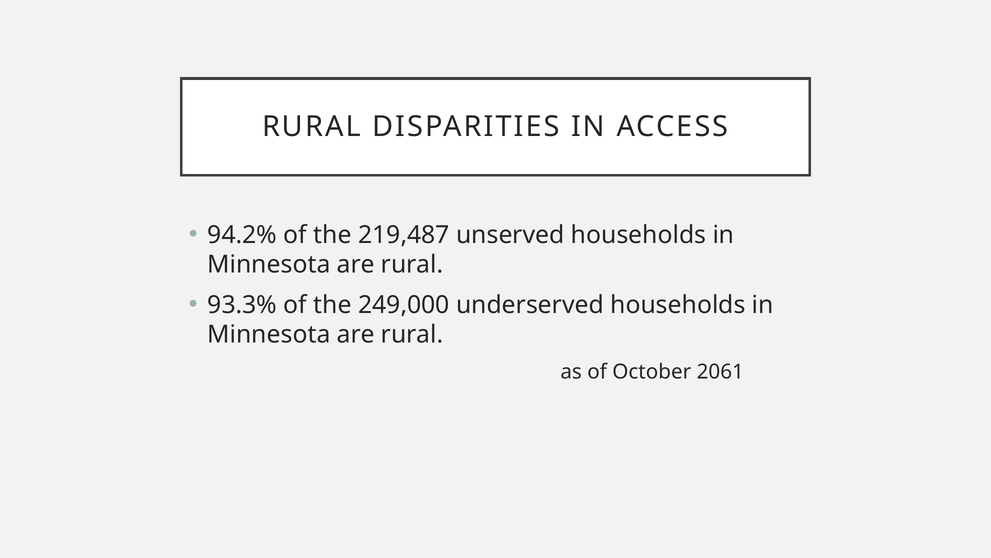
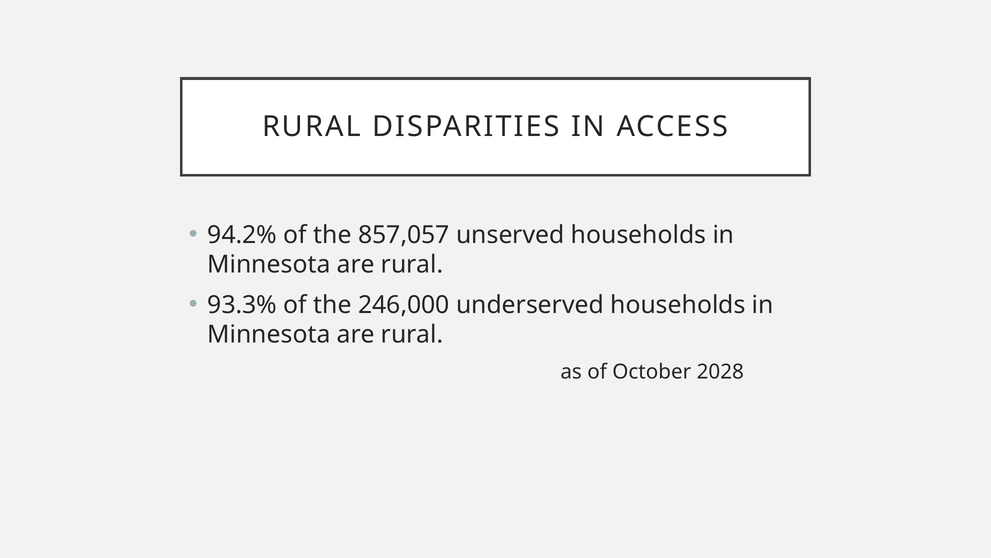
219,487: 219,487 -> 857,057 (404, 235)
249,000: 249,000 -> 246,000 (404, 305)
2061: 2061 -> 2028 (720, 372)
